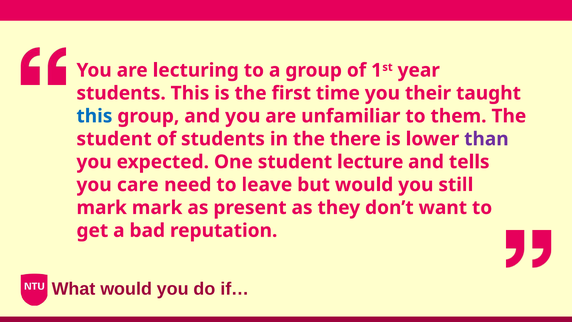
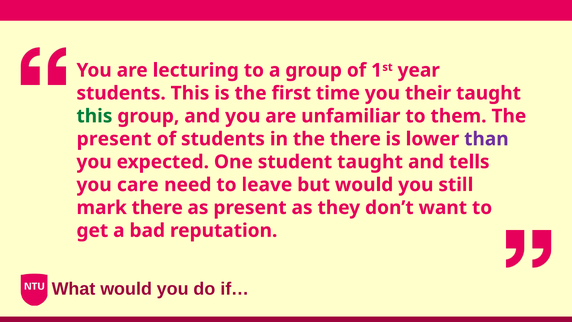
this colour: blue -> green (94, 116)
student: student -> present (114, 139)
student lecture: lecture -> taught (370, 162)
mark mark: mark -> there (157, 208)
